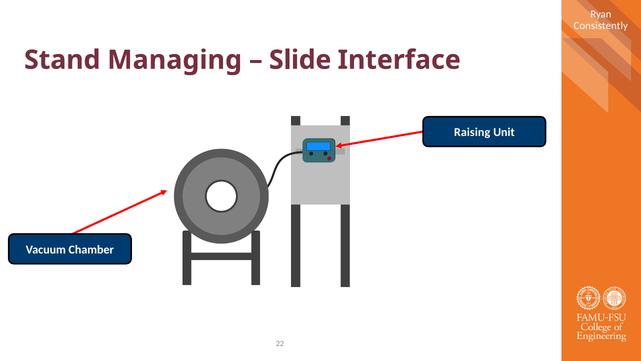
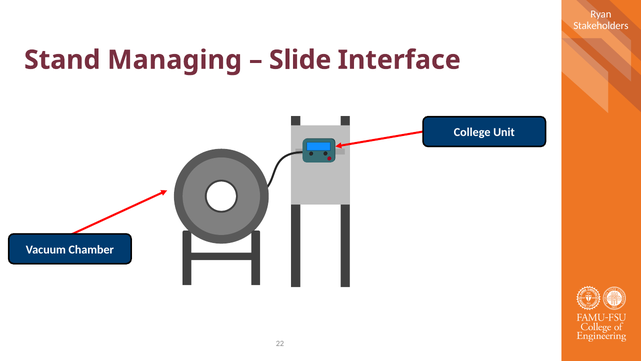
Consistently: Consistently -> Stakeholders (601, 26)
Raising: Raising -> College (472, 132)
